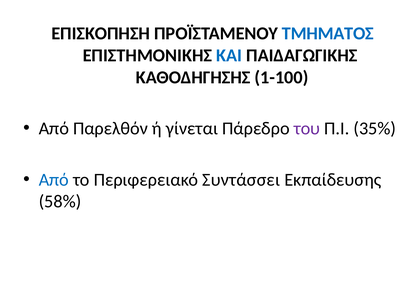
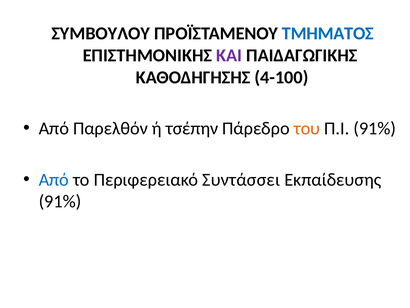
ΕΠΙΣΚΟΠΗΣΗ: ΕΠΙΣΚΟΠΗΣΗ -> ΣΥΜΒΟΥΛΟΥ (101, 34)
ΚΑΙ colour: blue -> purple (229, 55)
1-100: 1-100 -> 4-100 (282, 77)
γίνεται: γίνεται -> τσέπην (192, 128)
του colour: purple -> orange (307, 128)
Π.Ι 35%: 35% -> 91% (375, 128)
58%: 58% -> 91% (60, 201)
